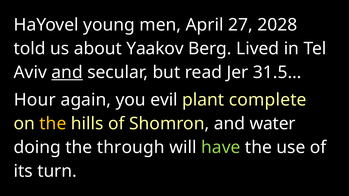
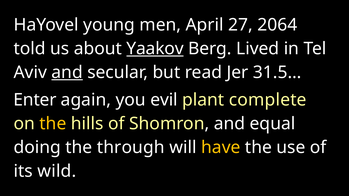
2028: 2028 -> 2064 (277, 25)
Yaakov underline: none -> present (155, 49)
Hour: Hour -> Enter (35, 100)
water: water -> equal (273, 124)
have colour: light green -> yellow (221, 148)
turn: turn -> wild (57, 171)
